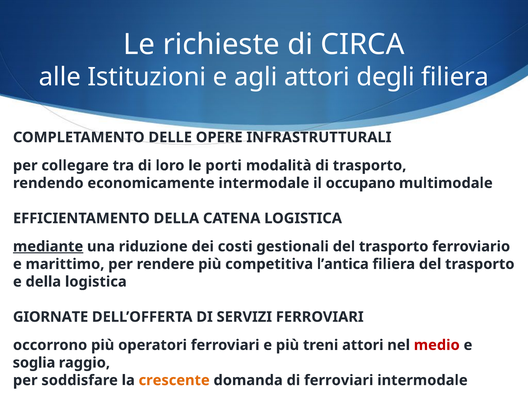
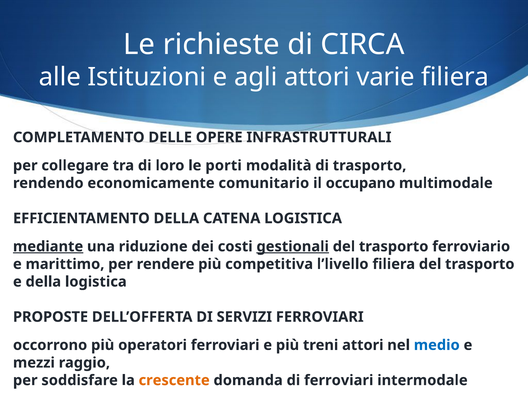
degli: degli -> varie (386, 77)
economicamente intermodale: intermodale -> comunitario (264, 183)
gestionali underline: none -> present (293, 246)
l’antica: l’antica -> l’livello (343, 264)
GIORNATE: GIORNATE -> PROPOSTE (51, 317)
medio colour: red -> blue (437, 345)
soglia: soglia -> mezzi (34, 363)
